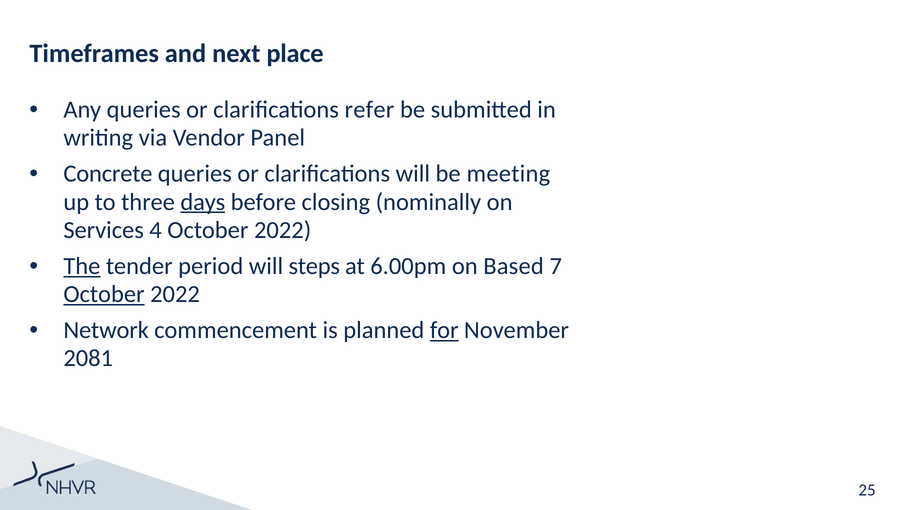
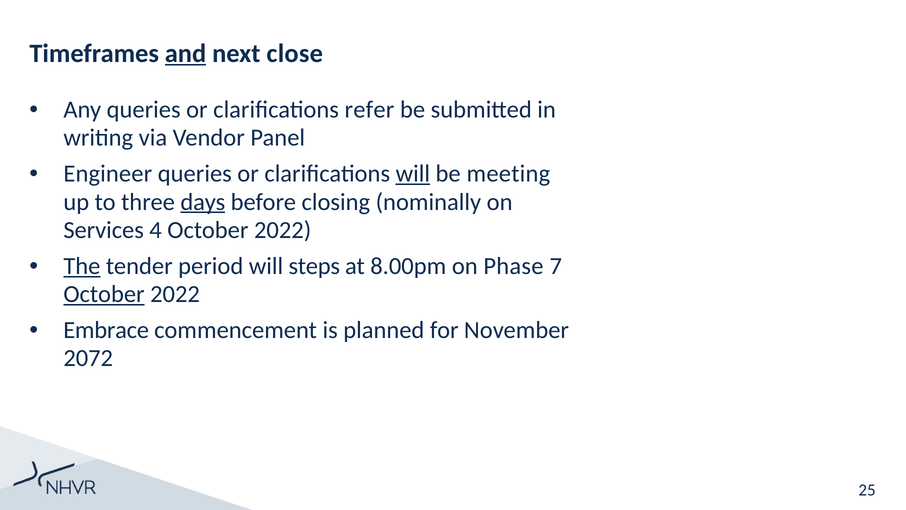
and underline: none -> present (185, 53)
place: place -> close (295, 53)
Concrete: Concrete -> Engineer (108, 174)
will underline: none -> present (413, 174)
6.00pm: 6.00pm -> 8.00pm (408, 266)
Based: Based -> Phase (513, 266)
Network: Network -> Embrace (106, 330)
for underline: present -> none (444, 330)
2081: 2081 -> 2072 (88, 358)
